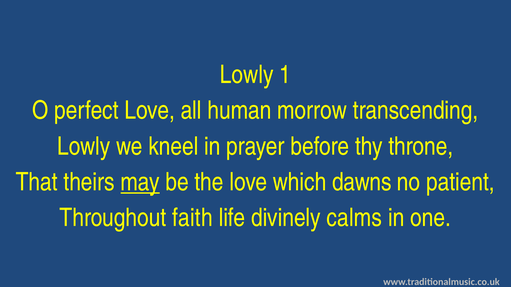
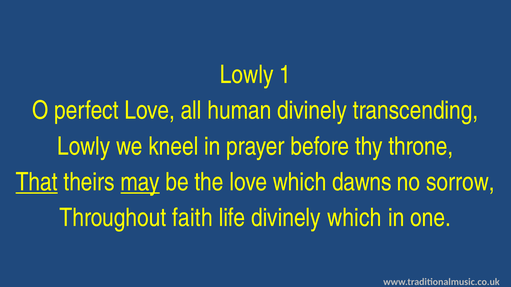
human morrow: morrow -> divinely (312, 111)
That underline: none -> present (37, 182)
patient: patient -> sorrow (460, 182)
divinely calms: calms -> which (354, 218)
